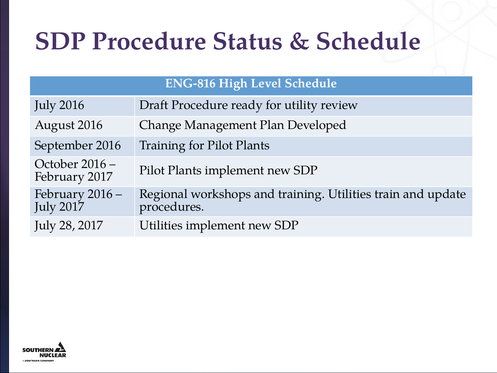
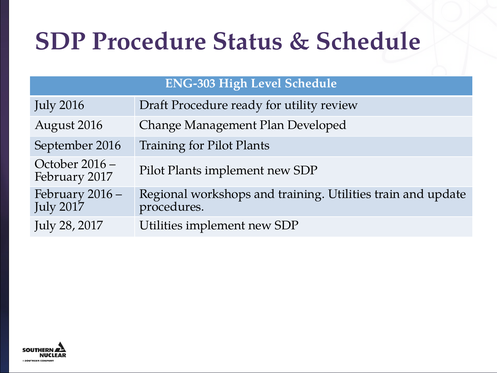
ENG-816: ENG-816 -> ENG-303 (191, 83)
